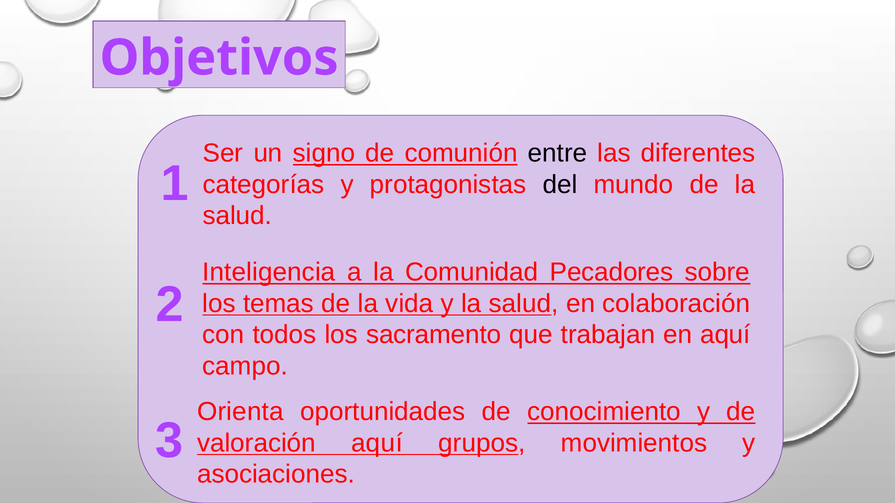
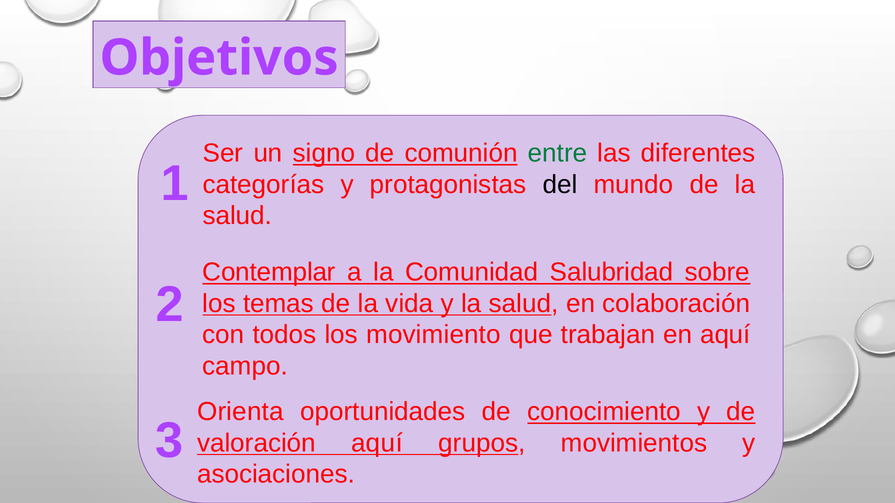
entre colour: black -> green (557, 153)
Inteligencia: Inteligencia -> Contemplar (269, 272)
Pecadores: Pecadores -> Salubridad (612, 272)
sacramento: sacramento -> movimiento (434, 335)
